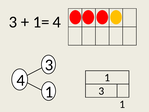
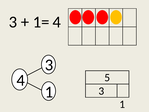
4 1: 1 -> 5 (107, 77)
